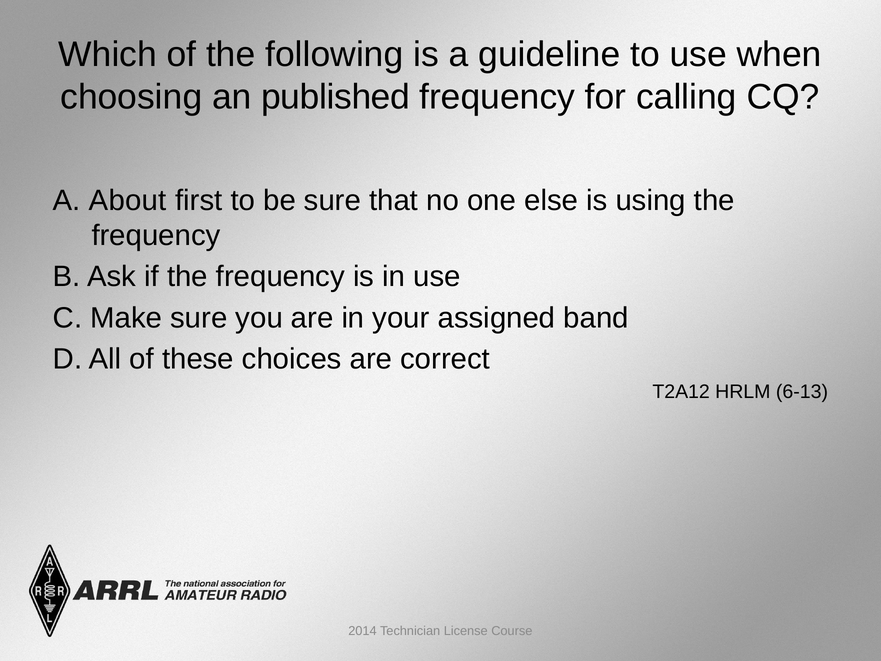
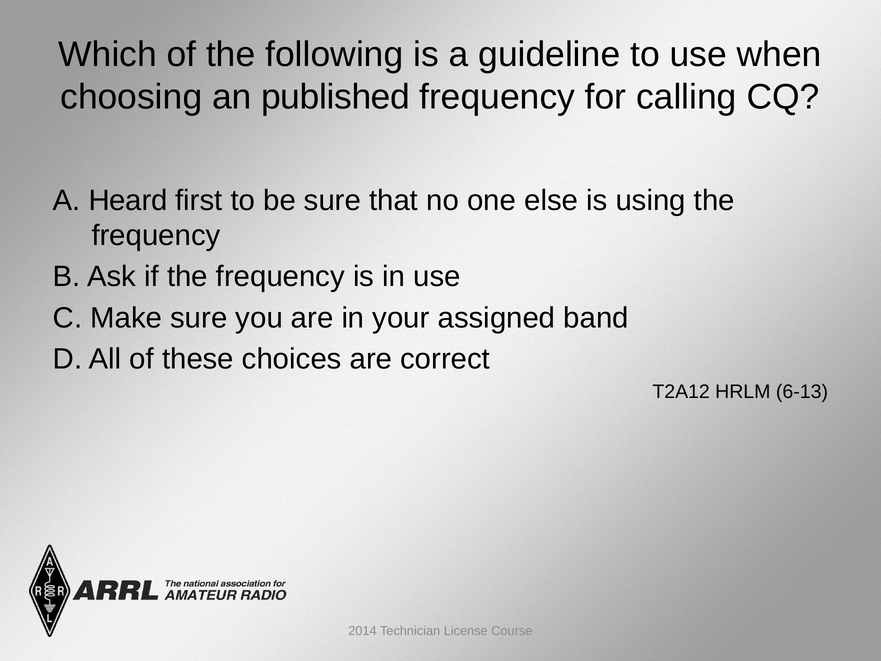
About: About -> Heard (128, 200)
